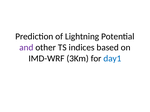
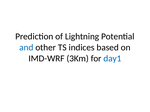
and colour: purple -> blue (26, 48)
